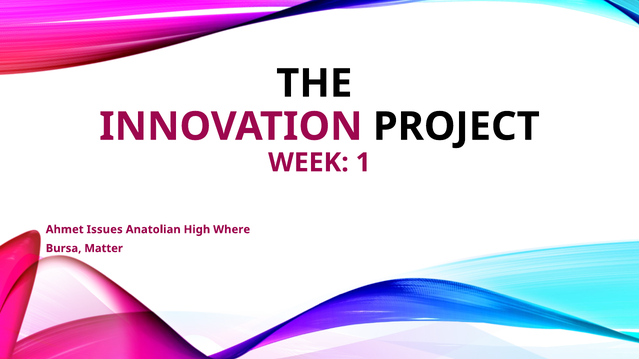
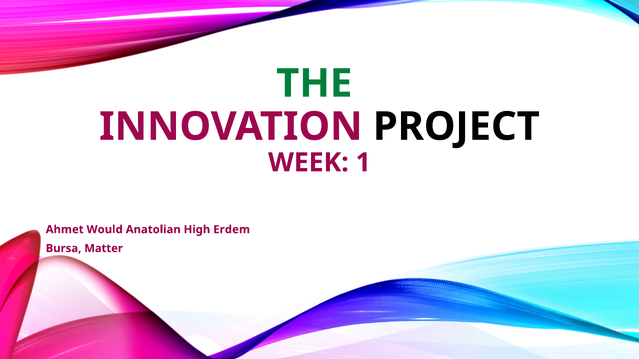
THE colour: black -> green (314, 84)
Issues: Issues -> Would (105, 230)
Where: Where -> Erdem (232, 230)
